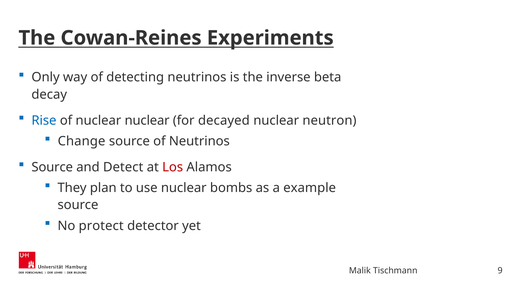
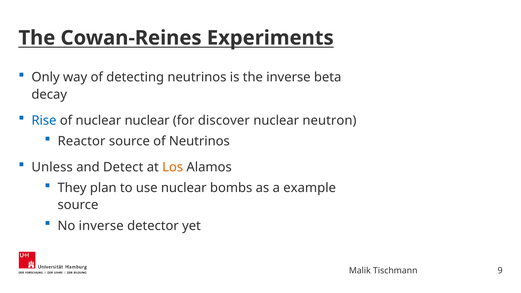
decayed: decayed -> discover (224, 120)
Change: Change -> Reactor (82, 141)
Source: Source -> Unless (52, 167)
Los colour: red -> orange (173, 167)
No protect: protect -> inverse (101, 226)
